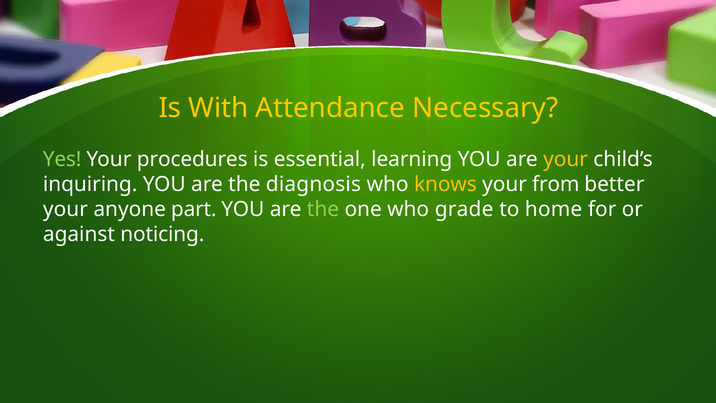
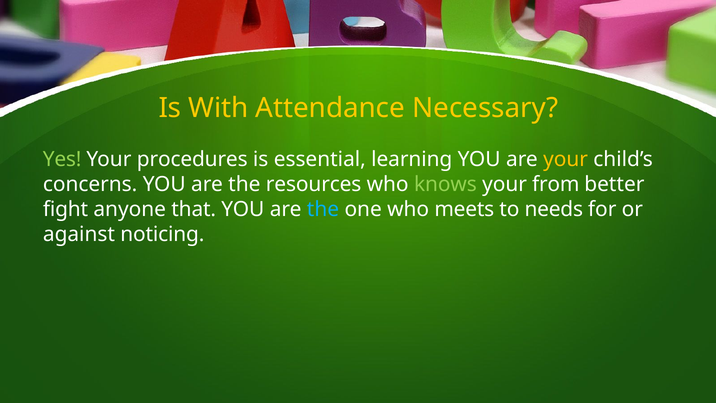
inquiring: inquiring -> concerns (90, 184)
diagnosis: diagnosis -> resources (314, 184)
knows colour: yellow -> light green (445, 184)
your: your -> fight (66, 209)
part: part -> that (194, 209)
the colour: light green -> light blue (323, 209)
grade: grade -> meets (464, 209)
home: home -> needs (554, 209)
